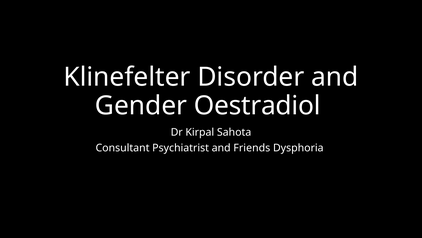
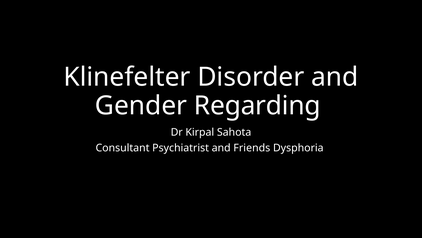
Oestradiol: Oestradiol -> Regarding (257, 105)
